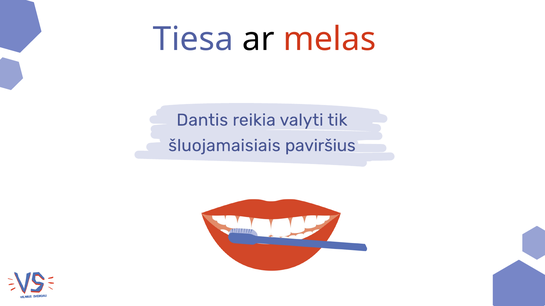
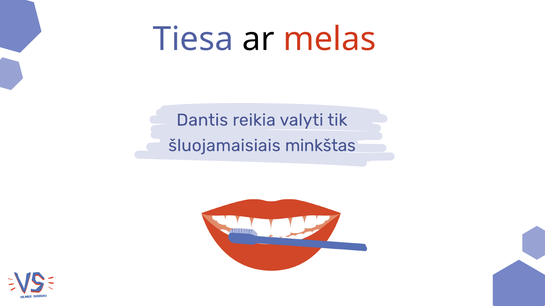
paviršius: paviršius -> minkštas (320, 146)
